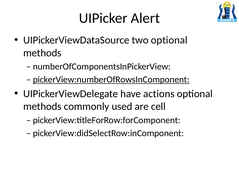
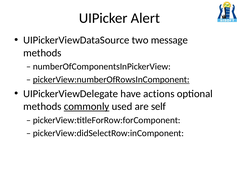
two optional: optional -> message (169, 40)
commonly underline: none -> present (87, 107)
cell: cell -> self (158, 107)
